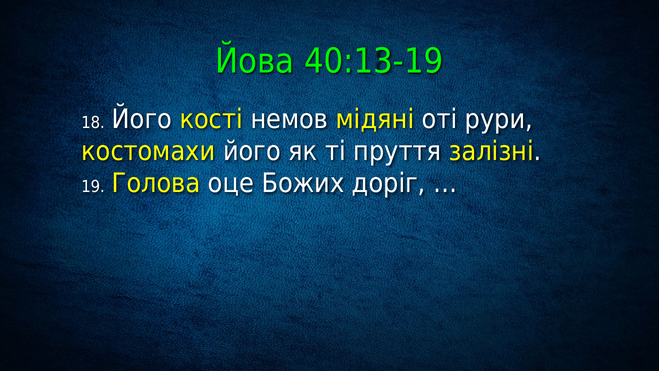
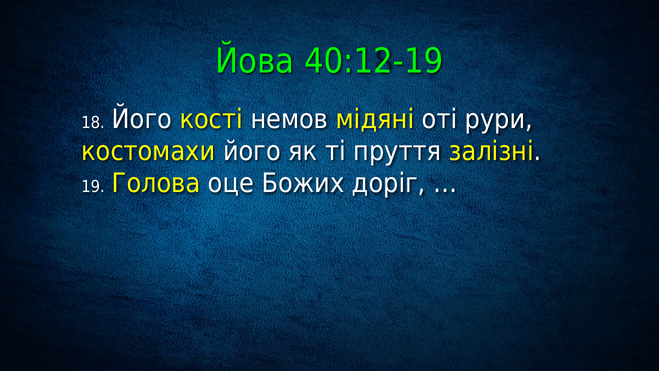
40:13-19: 40:13-19 -> 40:12-19 (374, 61)
